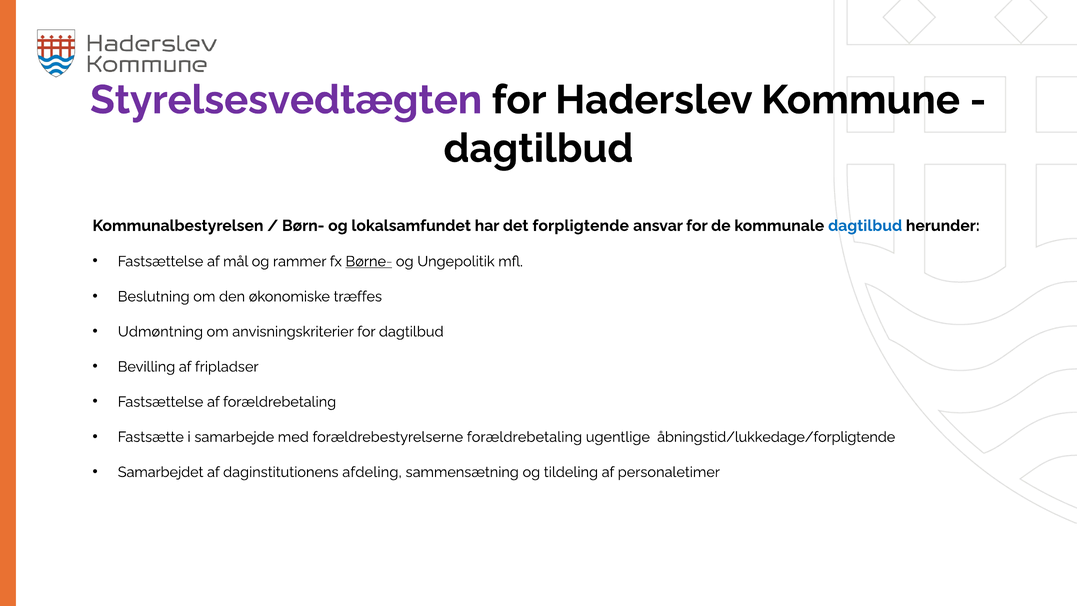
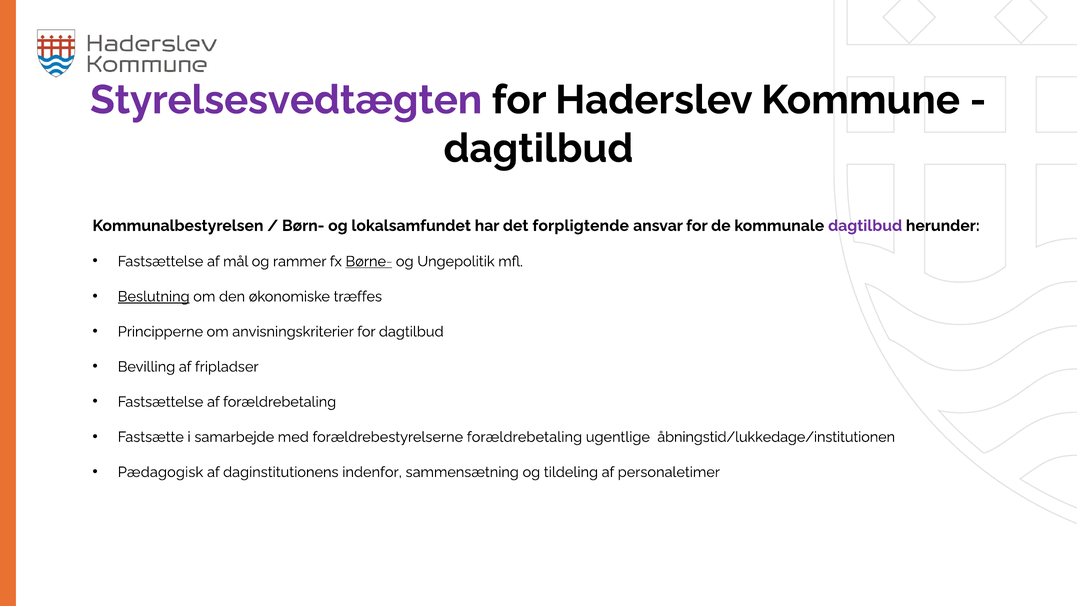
dagtilbud colour: blue -> purple (865, 226)
Beslutning underline: none -> present (154, 296)
Udmøntning: Udmøntning -> Principperne (160, 332)
åbningstid/lukkedage/forpligtende: åbningstid/lukkedage/forpligtende -> åbningstid/lukkedage/institutionen (776, 437)
Samarbejdet: Samarbejdet -> Pædagogisk (161, 472)
afdeling: afdeling -> indenfor (372, 472)
